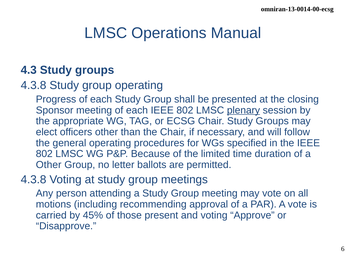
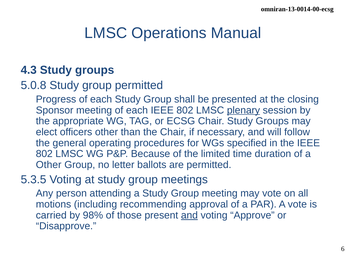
4.3.8: 4.3.8 -> 5.0.8 (34, 85)
group operating: operating -> permitted (139, 85)
4.3.8: 4.3.8 -> 5.3.5 (34, 179)
45%: 45% -> 98% (93, 215)
and underline: none -> present (189, 215)
